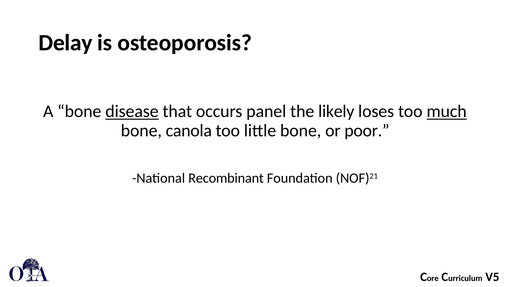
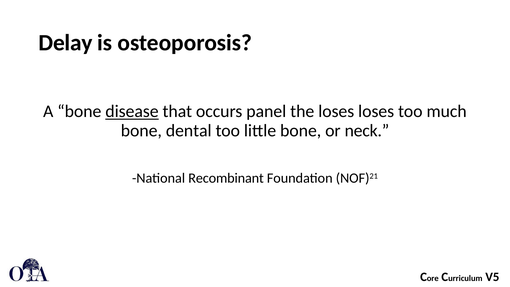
the likely: likely -> loses (336, 111)
much underline: present -> none (447, 111)
canola: canola -> dental (189, 131)
poor: poor -> neck (367, 131)
